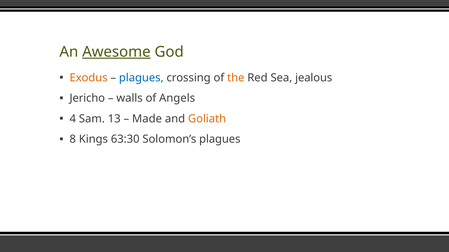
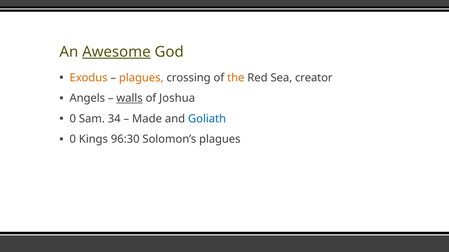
plagues colour: blue -> orange (141, 78)
jealous: jealous -> creator (314, 78)
Jericho: Jericho -> Angels (87, 98)
walls underline: none -> present (130, 98)
Angels: Angels -> Joshua (177, 98)
4: 4 -> 0 (73, 119)
13: 13 -> 34 (114, 119)
Goliath colour: orange -> blue (207, 119)
8: 8 -> 0 (73, 139)
63:30: 63:30 -> 96:30 (125, 139)
